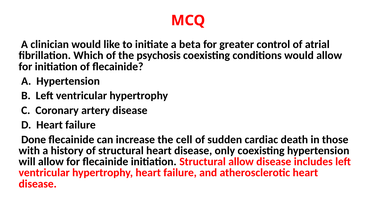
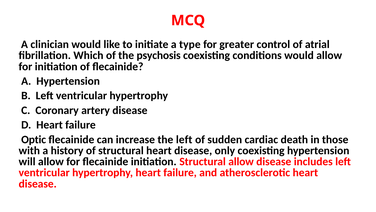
beta: beta -> type (190, 44)
Done: Done -> Optic (34, 139)
the cell: cell -> left (184, 139)
